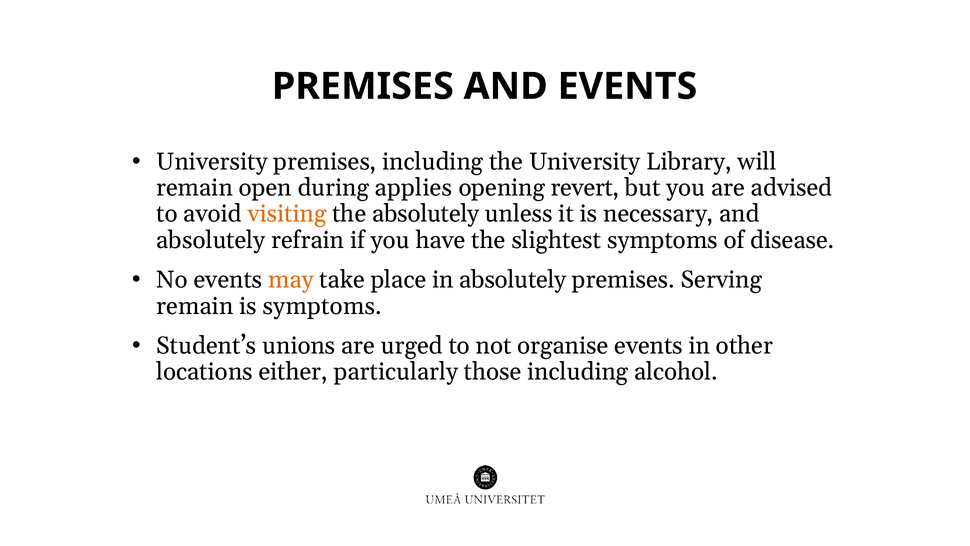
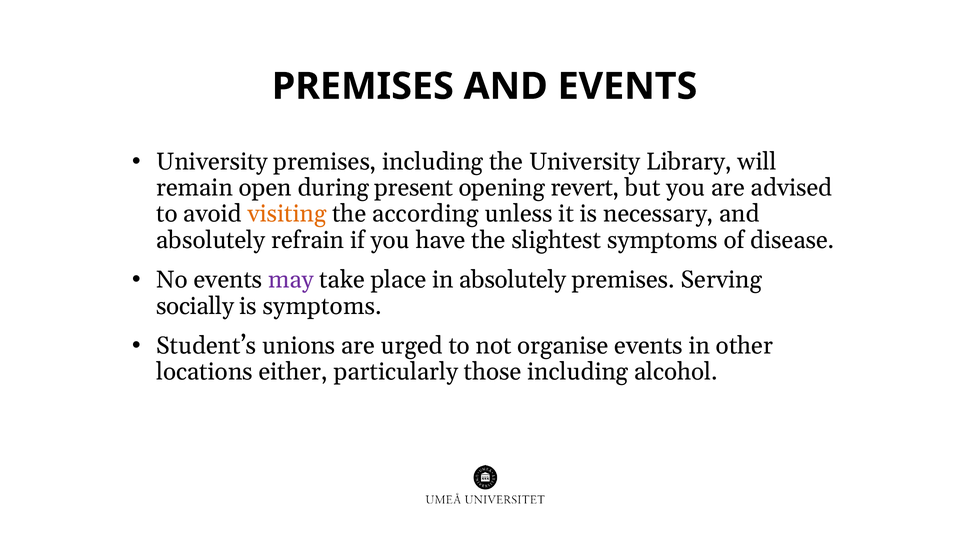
applies: applies -> present (414, 188)
the absolutely: absolutely -> according (425, 214)
may colour: orange -> purple (291, 280)
remain: remain -> socially (195, 306)
